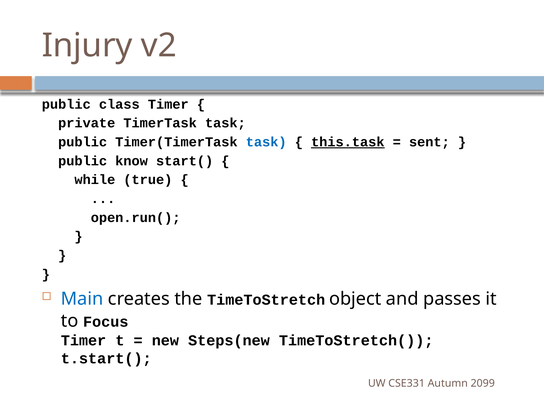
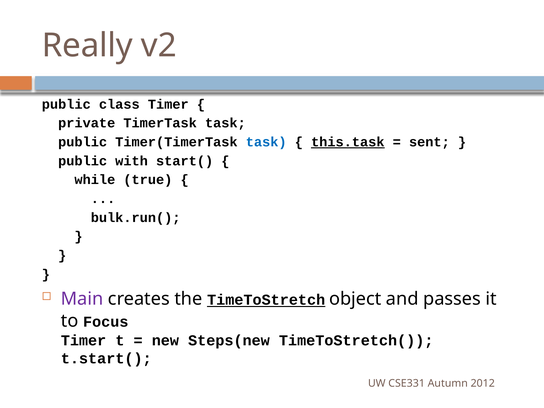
Injury: Injury -> Really (87, 45)
know: know -> with (132, 161)
open.run(: open.run( -> bulk.run( (136, 218)
Main colour: blue -> purple (82, 299)
TimeToStretch underline: none -> present (266, 300)
2099: 2099 -> 2012 (483, 383)
